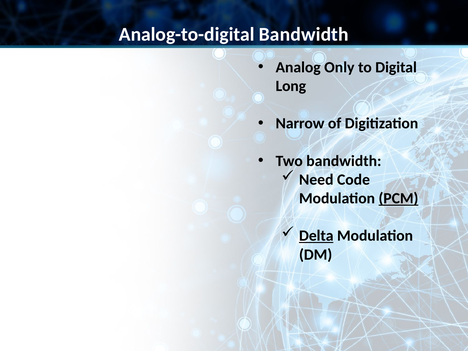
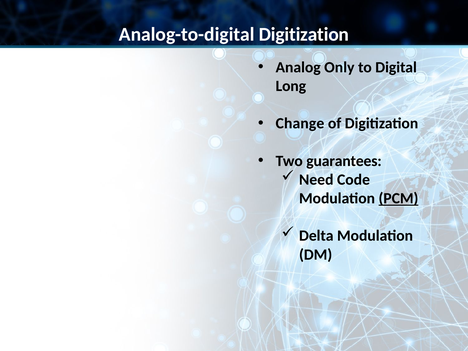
Analog-to-digital Bandwidth: Bandwidth -> Digitization (304, 34)
Narrow: Narrow -> Change (300, 123)
Two bandwidth: bandwidth -> guarantees (344, 161)
Delta underline: present -> none (316, 236)
